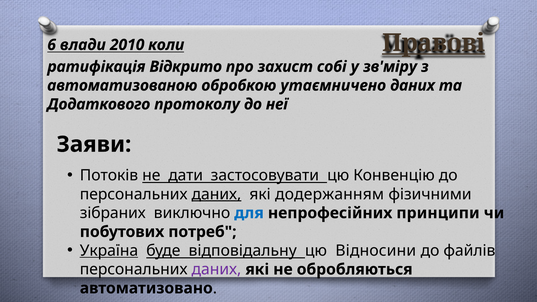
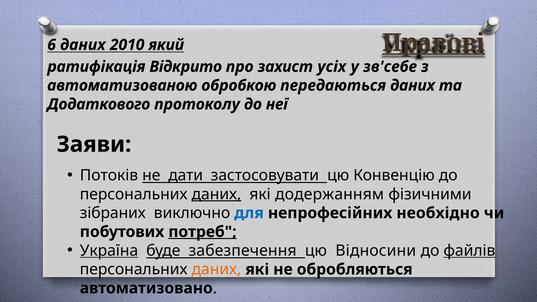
6 влади: влади -> даних (83, 45)
коли: коли -> який (166, 45)
собі: собі -> усіх (332, 67)
зв'міру: зв'міру -> зв'себе (390, 67)
утаємничено: утаємничено -> передаються (333, 85)
принципи: принципи -> необхідно (438, 213)
потреб underline: none -> present (202, 232)
відповідальну: відповідальну -> забезпечення (243, 251)
файлів underline: none -> present (469, 251)
даних colour: purple -> orange (216, 269)
